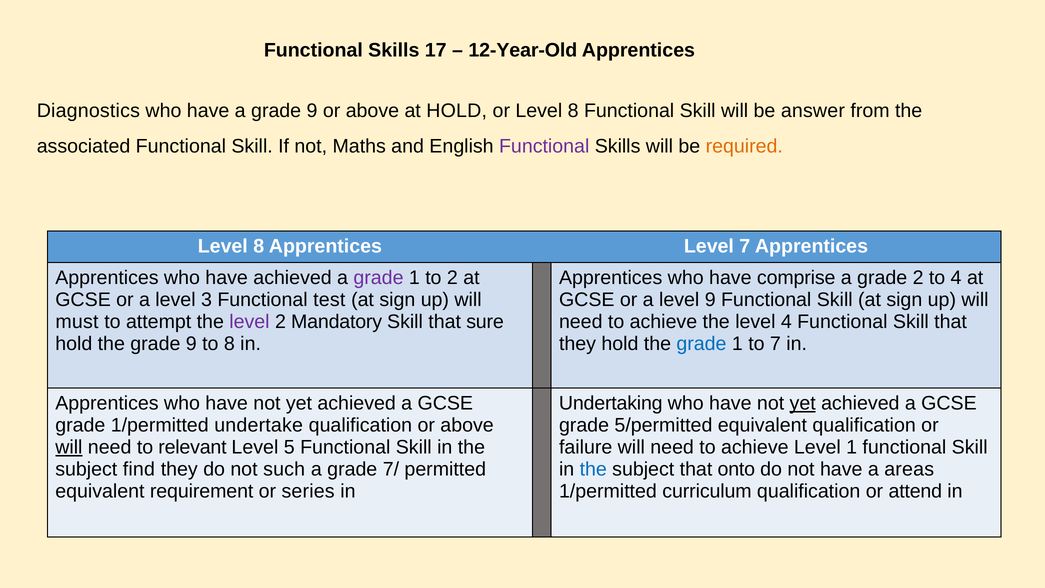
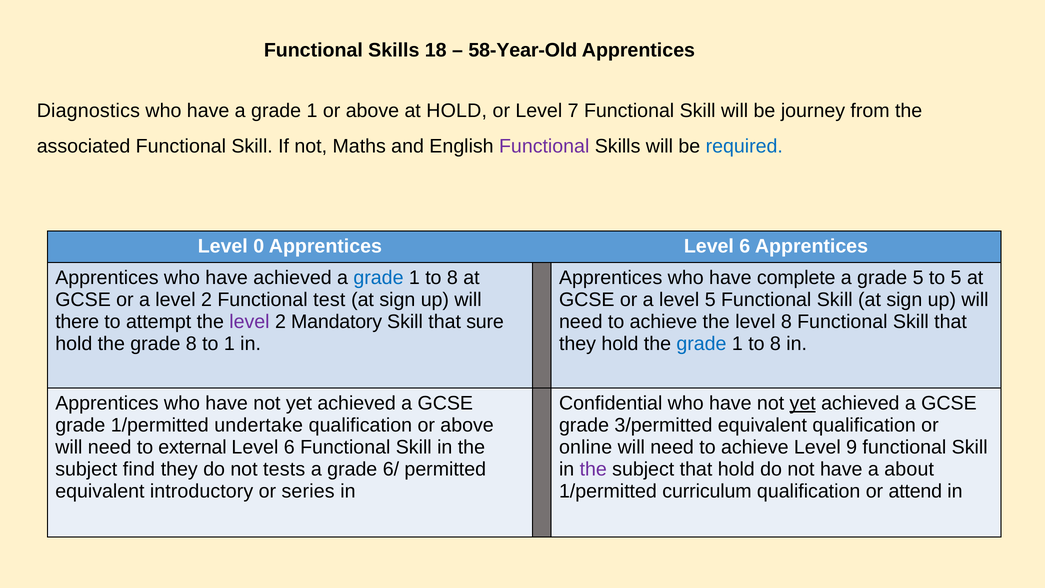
17: 17 -> 18 (436, 50)
12-Year-Old: 12-Year-Old -> 58-Year-Old (523, 50)
have a grade 9: 9 -> 1 (312, 111)
or Level 8: 8 -> 7 (573, 111)
answer: answer -> journey (813, 111)
required colour: orange -> blue (744, 146)
8: 8 -> 0 (259, 246)
Apprentices Level 7: 7 -> 6 (745, 246)
grade colour: purple -> blue (378, 278)
2: 2 -> 8 (452, 278)
comprise: comprise -> complete (796, 278)
grade 2: 2 -> 5 (918, 278)
to 4: 4 -> 5 (956, 278)
a level 3: 3 -> 2 (207, 300)
level 9: 9 -> 5 (710, 300)
must: must -> there (77, 322)
level 4: 4 -> 8 (786, 322)
the grade 9: 9 -> 8 (191, 344)
to 8: 8 -> 1 (229, 344)
7: 7 -> 8 (775, 344)
Undertaking: Undertaking -> Confidential (611, 403)
5/permitted: 5/permitted -> 3/permitted (663, 425)
will underline: present -> none (69, 447)
relevant: relevant -> external (192, 447)
5: 5 -> 6 (289, 447)
failure: failure -> online (586, 447)
Level 1: 1 -> 9 (852, 447)
such: such -> tests (284, 469)
7/: 7/ -> 6/ (391, 469)
the colour: blue -> purple (593, 469)
that onto: onto -> hold (736, 469)
areas: areas -> about (909, 469)
requirement: requirement -> introductory (202, 491)
